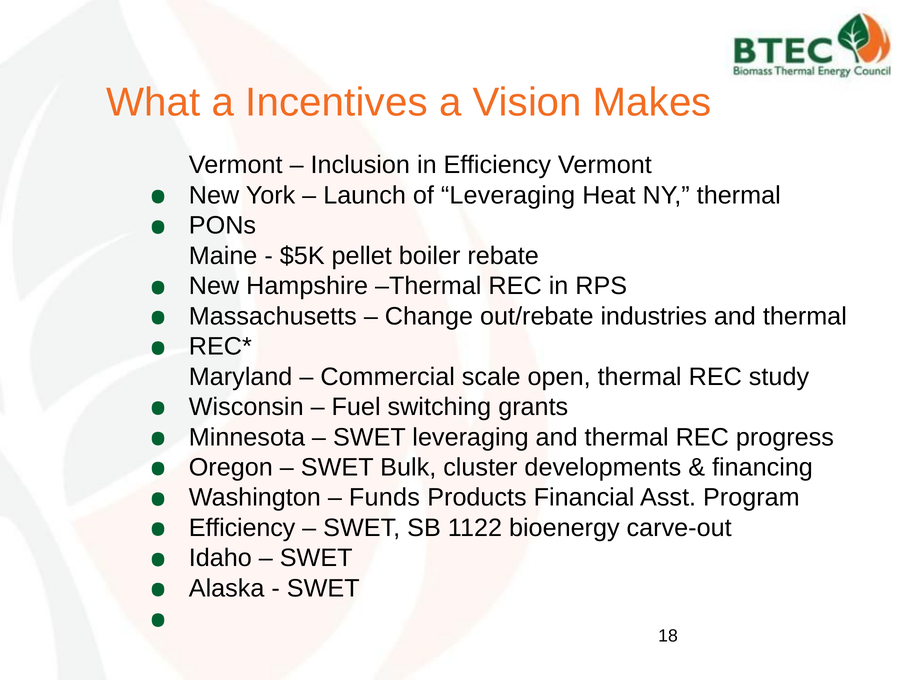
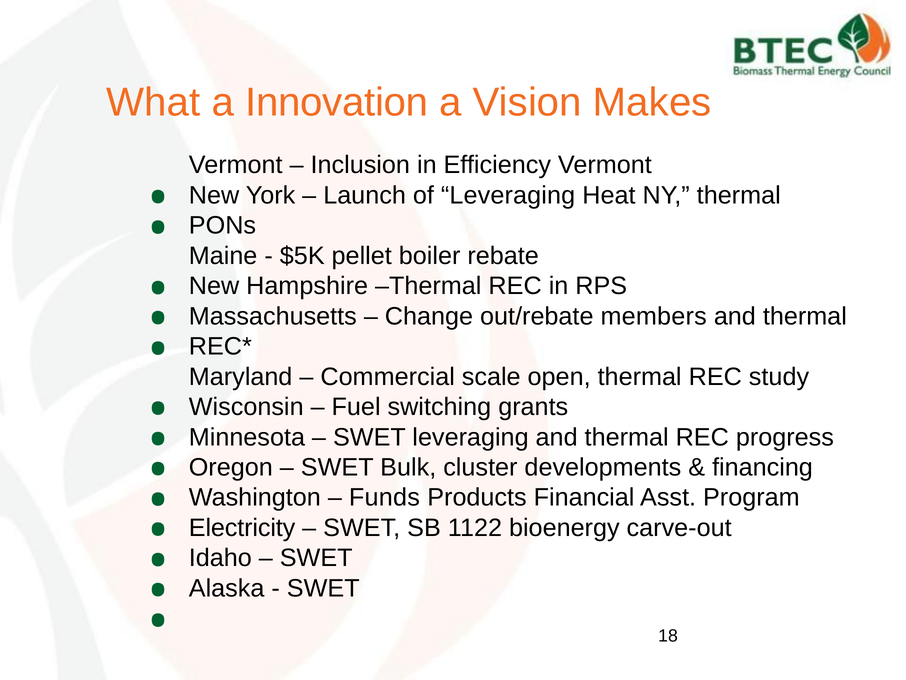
Incentives: Incentives -> Innovation (337, 102)
industries: industries -> members (654, 316)
Efficiency: Efficiency -> Electricity (242, 528)
